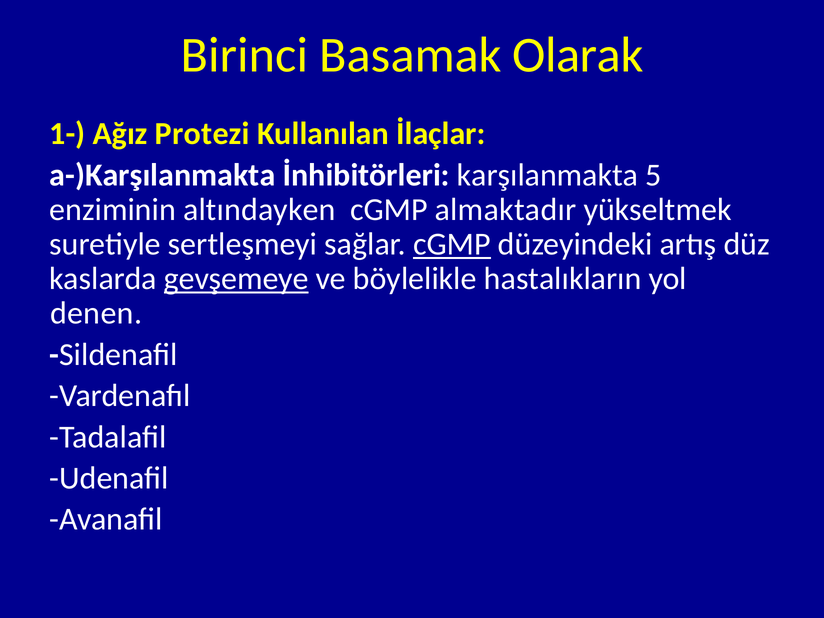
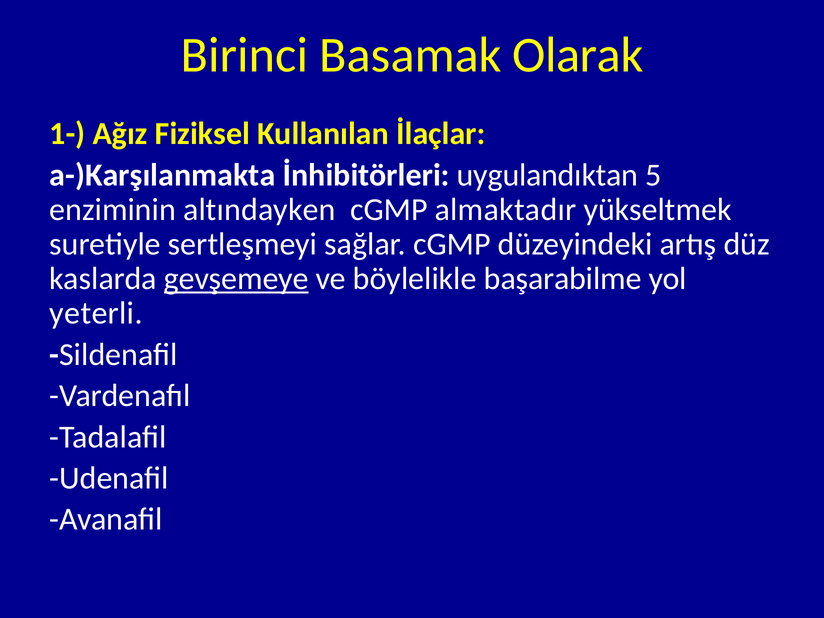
Protezi: Protezi -> Fiziksel (202, 134)
karşılanmakta: karşılanmakta -> uygulandıktan (548, 175)
cGMP underline: present -> none (452, 244)
hastalıkların: hastalıkların -> başarabilme (563, 279)
denen: denen -> yeterli (96, 313)
